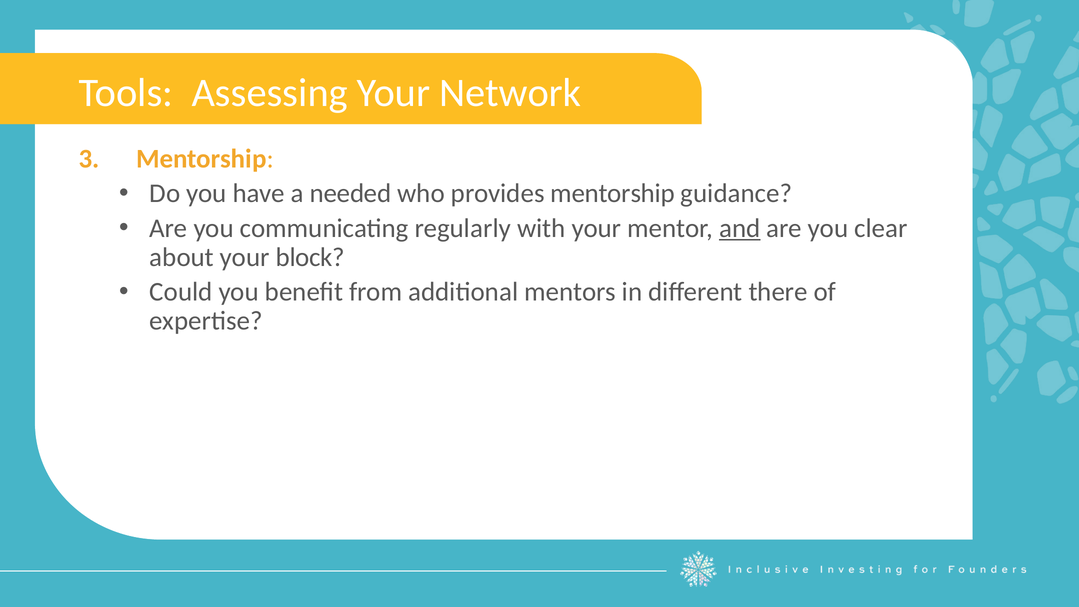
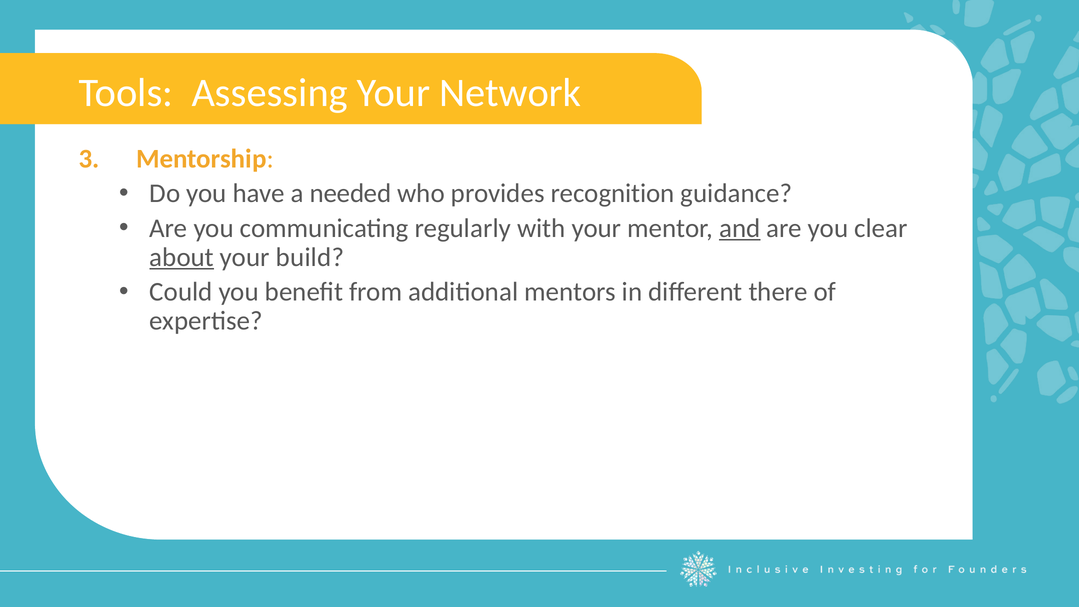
provides mentorship: mentorship -> recognition (613, 193)
about underline: none -> present (182, 257)
block: block -> build (310, 257)
